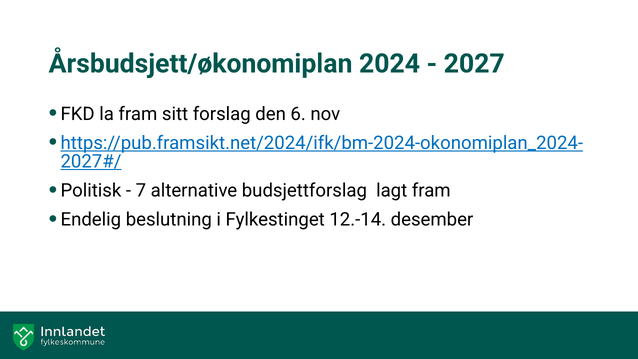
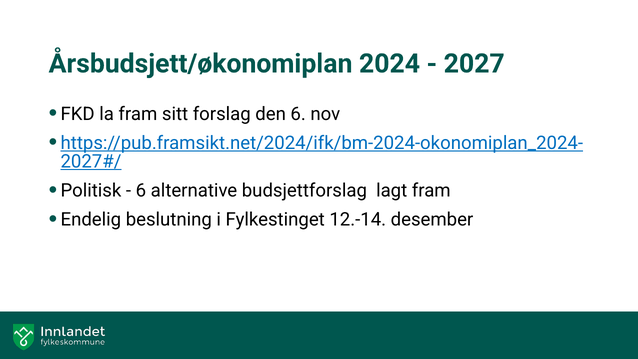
7: 7 -> 6 (141, 190)
